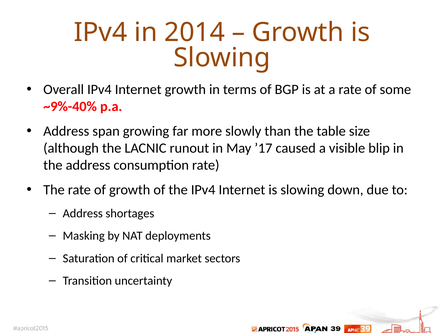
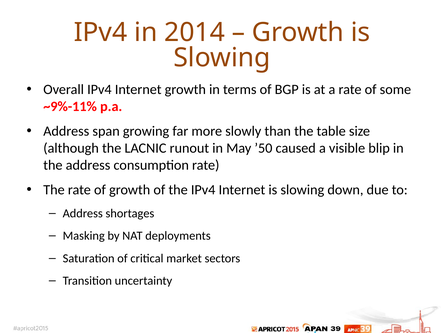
~9%-40%: ~9%-40% -> ~9%-11% (70, 106)
’17: ’17 -> ’50 (263, 148)
